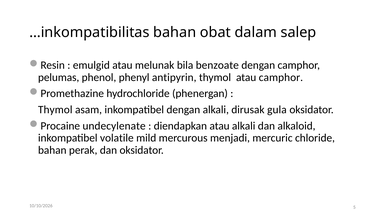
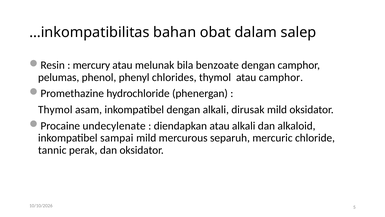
emulgid: emulgid -> mercury (91, 65)
antipyrin: antipyrin -> chlorides (174, 77)
dirusak gula: gula -> mild (277, 109)
volatile: volatile -> sampai (117, 138)
menjadi: menjadi -> separuh (230, 138)
bahan: bahan -> tannic (52, 150)
